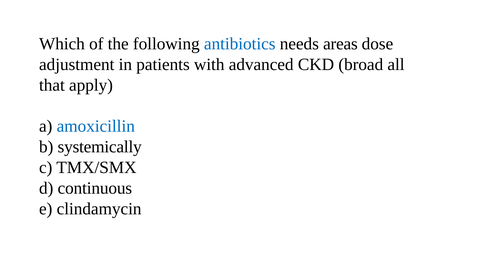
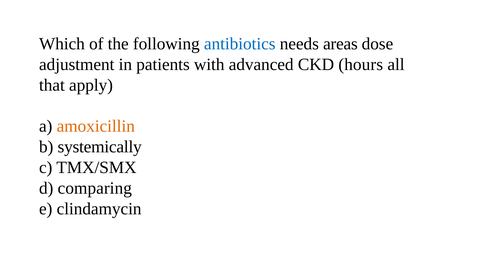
broad: broad -> hours (361, 65)
amoxicillin colour: blue -> orange (96, 126)
continuous: continuous -> comparing (95, 188)
